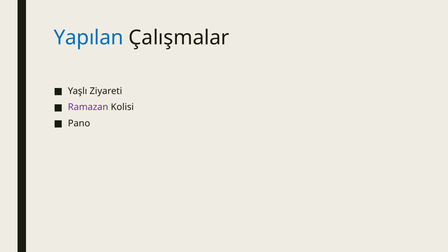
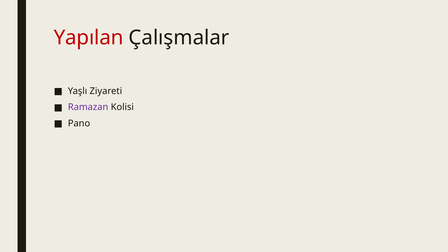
Yapılan colour: blue -> red (89, 38)
